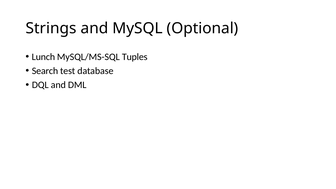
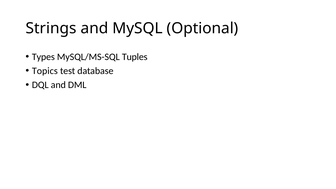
Lunch: Lunch -> Types (43, 57)
Search: Search -> Topics (45, 71)
